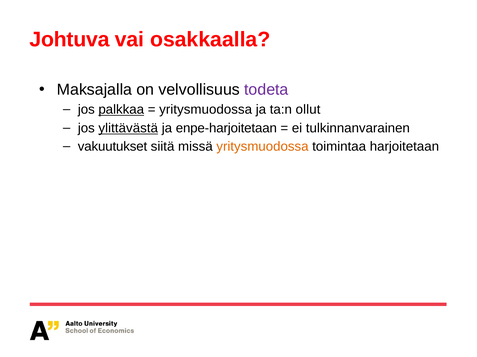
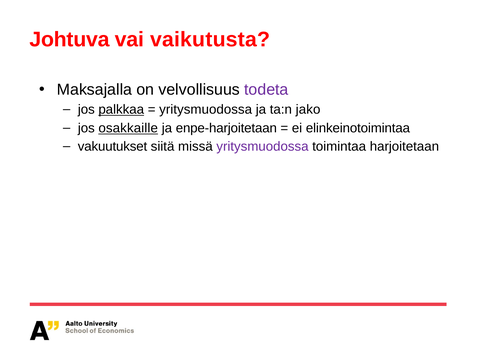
osakkaalla: osakkaalla -> vaikutusta (210, 40)
ollut: ollut -> jako (308, 110)
ylittävästä: ylittävästä -> osakkaille (128, 128)
tulkinnanvarainen: tulkinnanvarainen -> elinkeinotoimintaa (358, 128)
yritysmuodossa colour: orange -> purple (262, 147)
